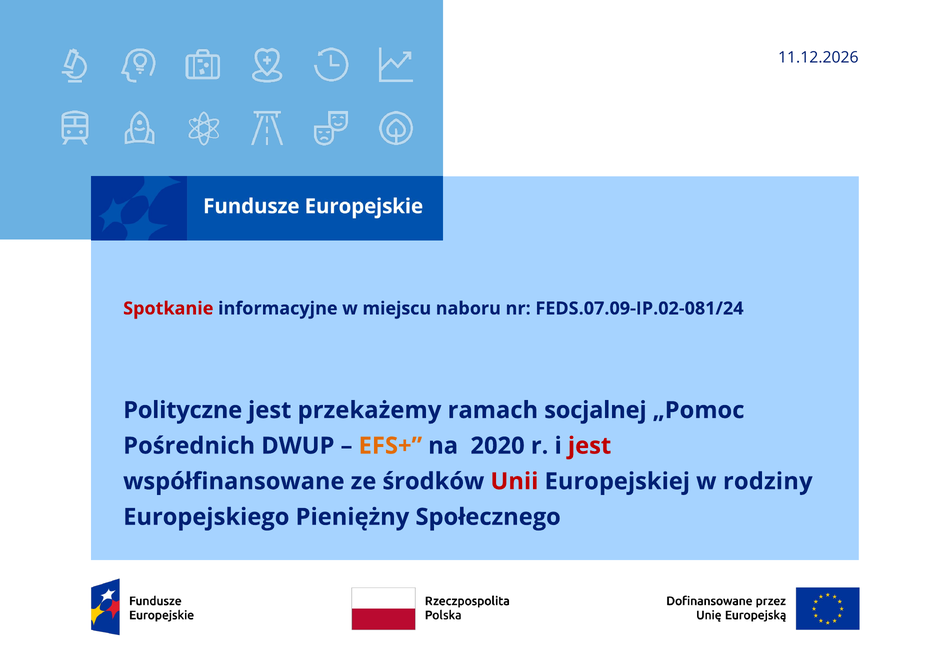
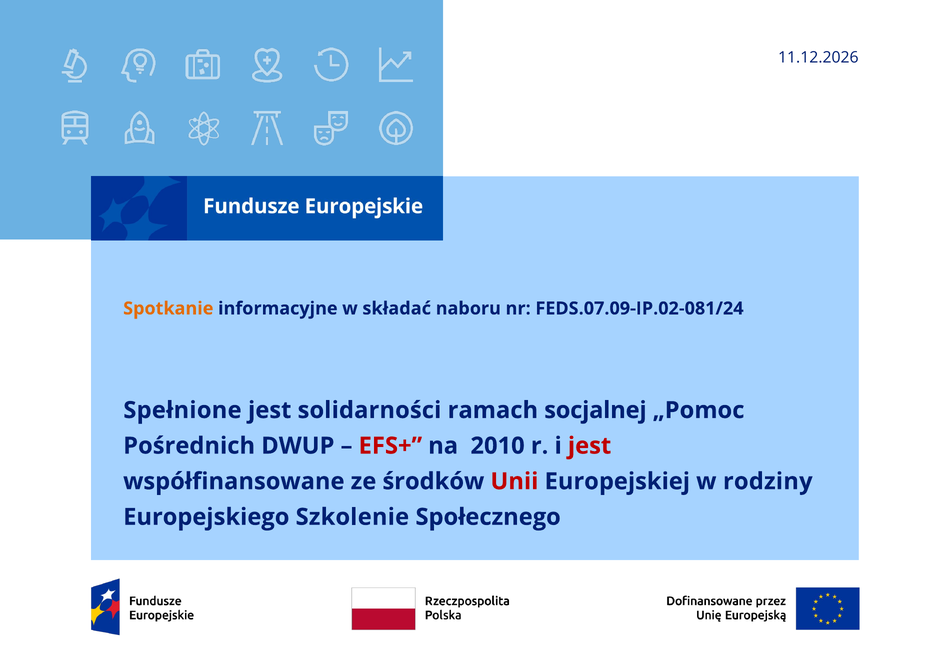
Spotkanie colour: red -> orange (168, 308)
miejscu: miejscu -> składać (397, 308)
Polityczne: Polityczne -> Spełnione (182, 410)
przekażemy: przekażemy -> solidarności (369, 410)
EFS+ colour: orange -> red (390, 446)
2020: 2020 -> 2010 (498, 446)
Pieniężny: Pieniężny -> Szkolenie (352, 517)
